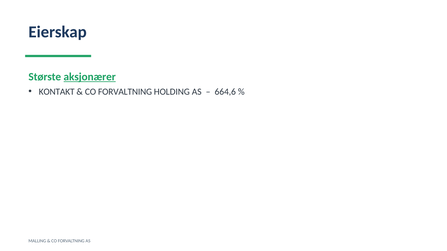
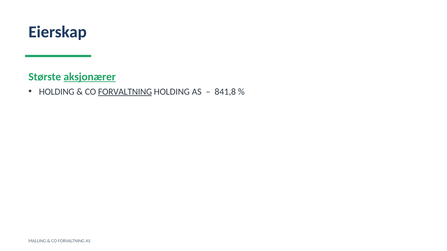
KONTAKT: KONTAKT -> HOLDING (57, 92)
FORVALTNING underline: none -> present (125, 92)
664,6: 664,6 -> 841,8 (225, 92)
